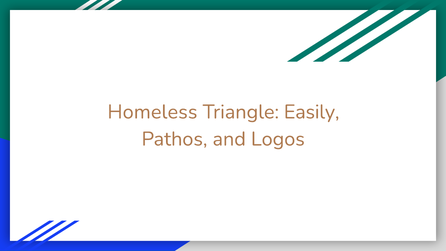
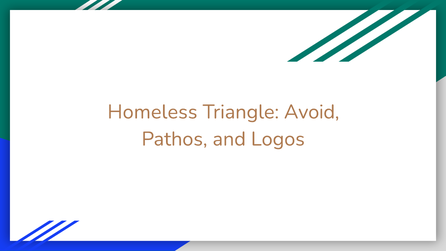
Easily: Easily -> Avoid (312, 112)
